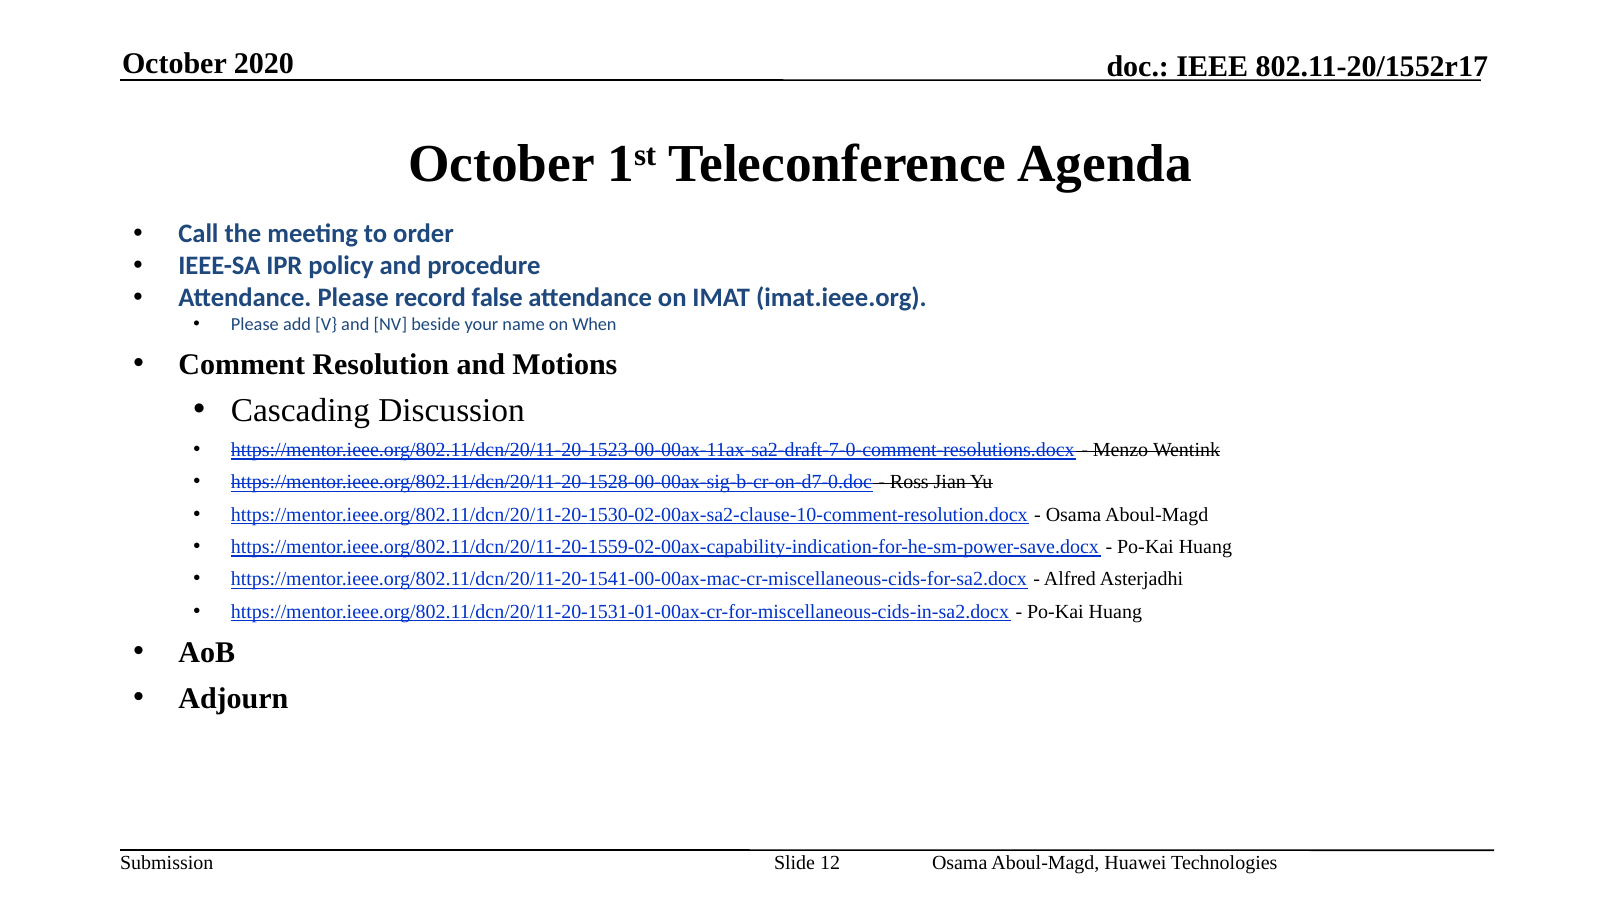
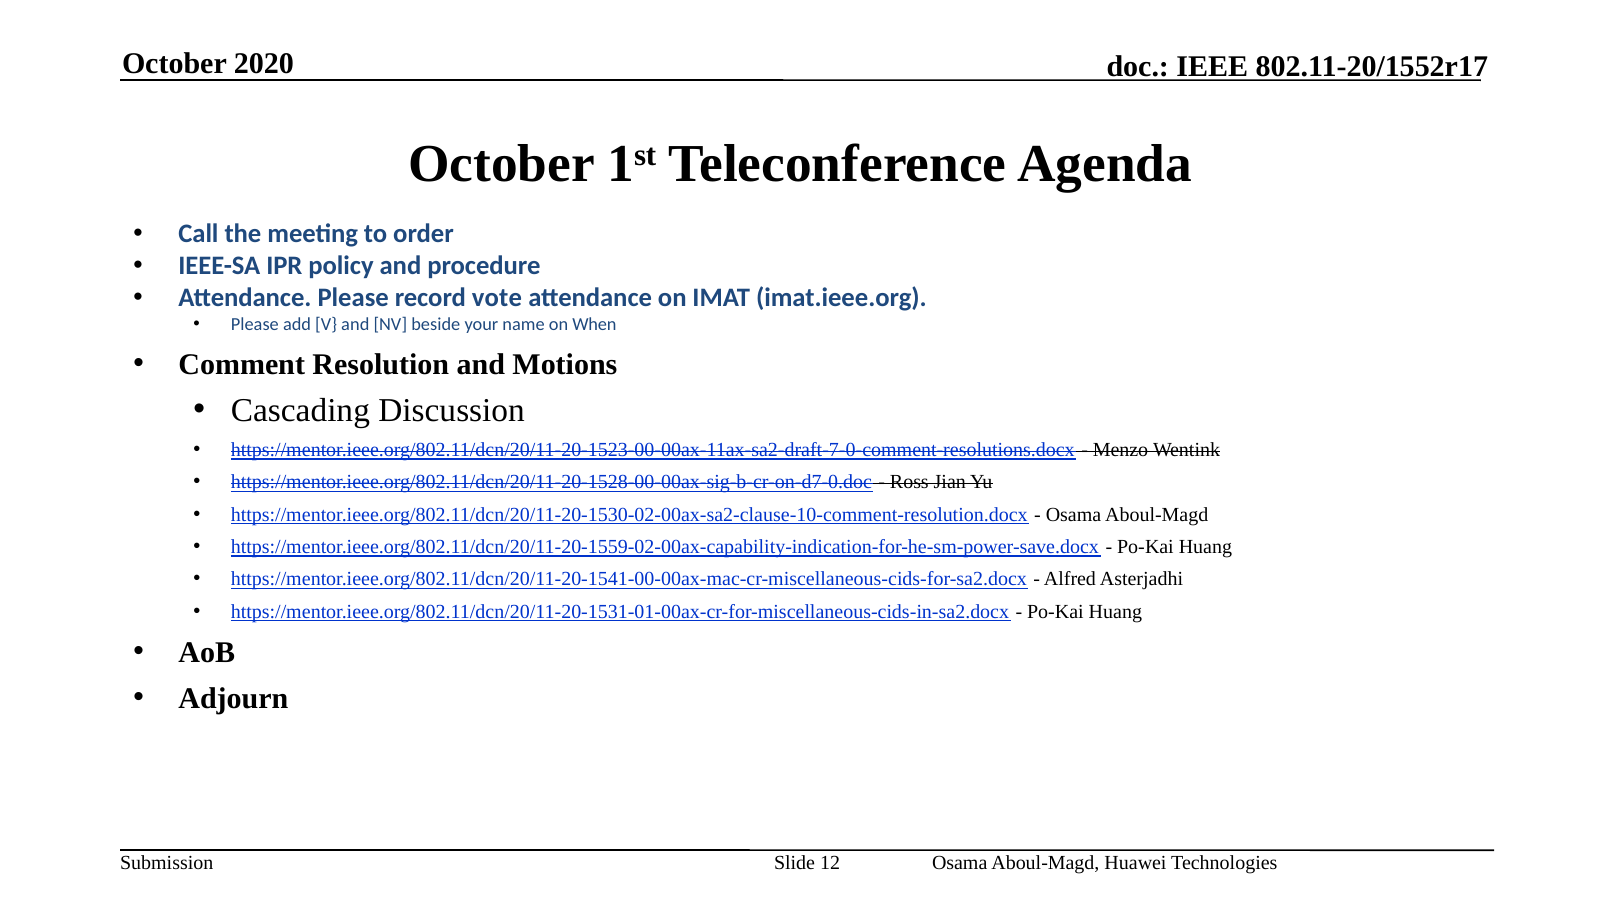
false: false -> vote (497, 298)
